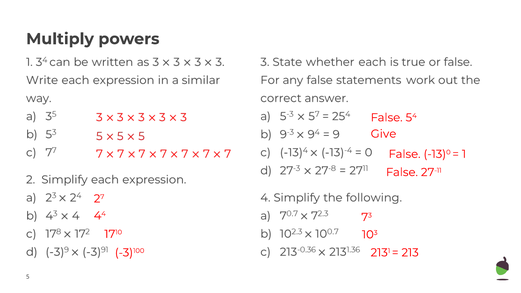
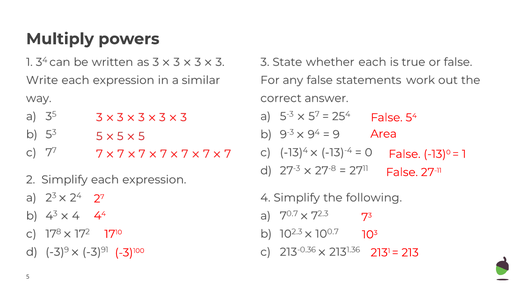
Give: Give -> Area (384, 134)
